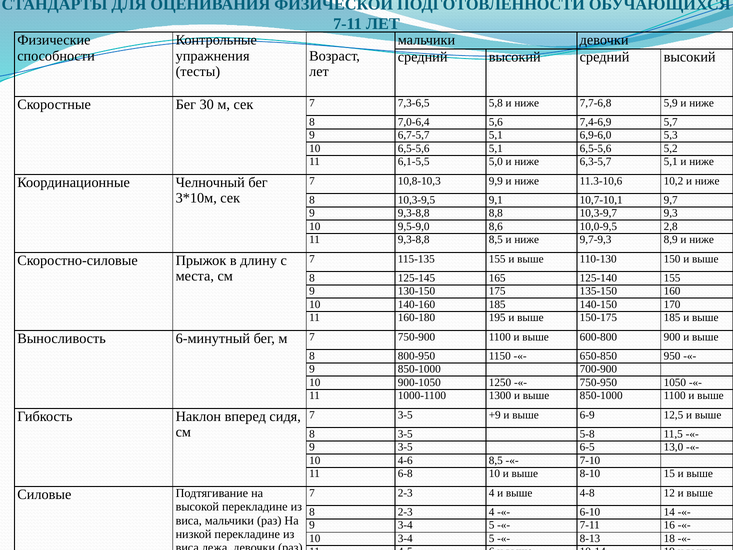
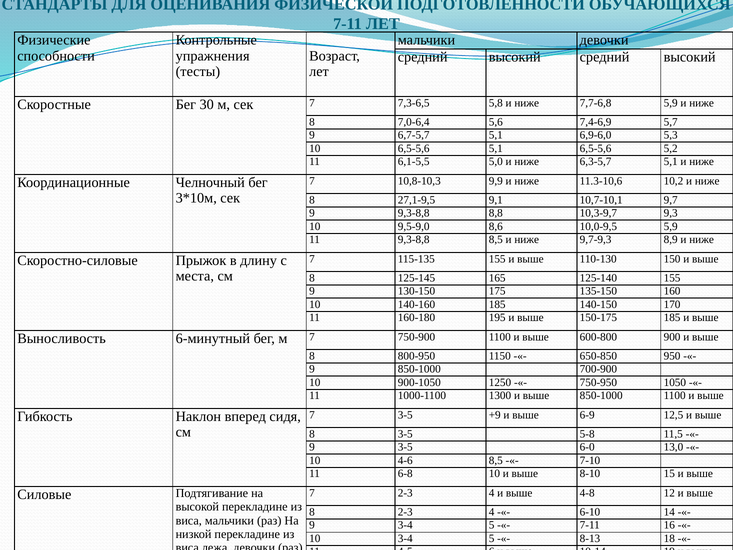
10,3-9,5: 10,3-9,5 -> 27,1-9,5 (416, 200)
10,0-9,5 2,8: 2,8 -> 5,9 (671, 226)
6-5: 6-5 -> 6-0 (587, 447)
